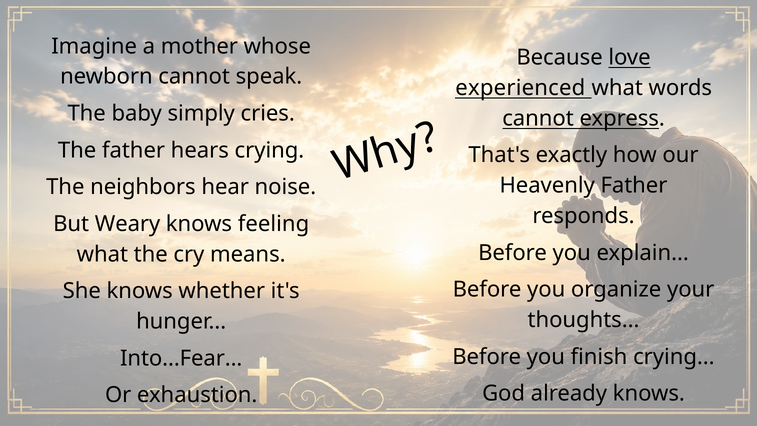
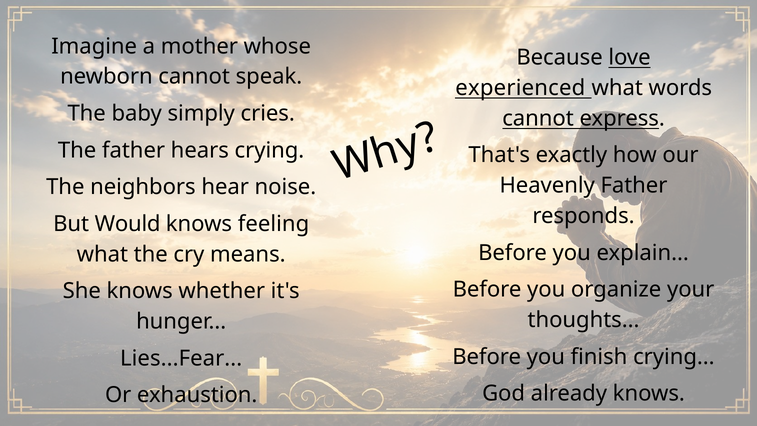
Weary: Weary -> Would (128, 224)
Into...Fear: Into...Fear -> Lies...Fear (181, 358)
